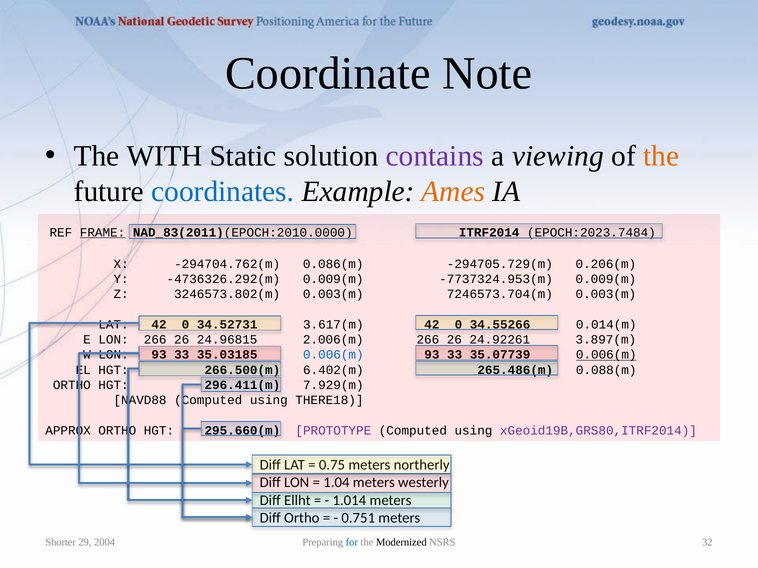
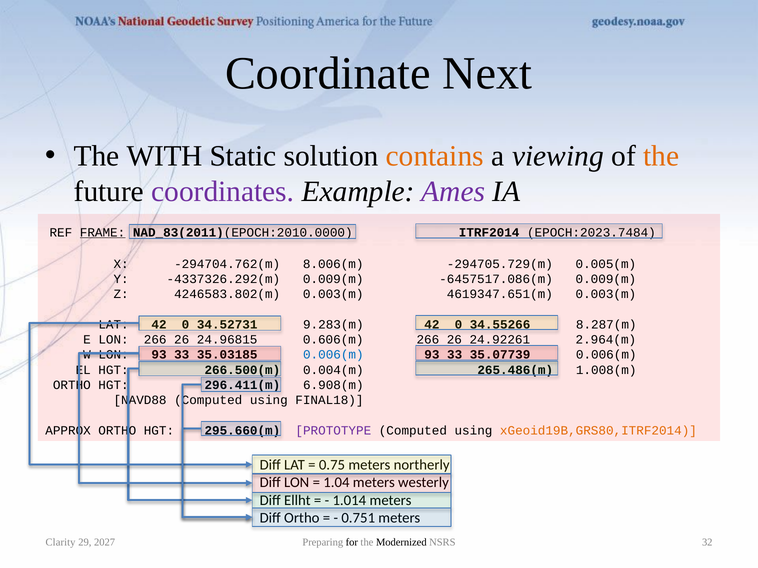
Note: Note -> Next (487, 73)
contains colour: purple -> orange (435, 156)
coordinates colour: blue -> purple (223, 192)
Ames colour: orange -> purple (453, 192)
0.086(m: 0.086(m -> 8.006(m (333, 264)
0.206(m: 0.206(m -> 0.005(m (606, 264)
-4736326.292(m: -4736326.292(m -> -4337326.292(m (223, 279)
-7737324.953(m: -7737324.953(m -> -6457517.086(m (496, 279)
3246573.802(m: 3246573.802(m -> 4246583.802(m (227, 294)
7246573.704(m: 7246573.704(m -> 4619347.651(m (500, 294)
3.617(m: 3.617(m -> 9.283(m (333, 325)
0.014(m: 0.014(m -> 8.287(m (606, 325)
2.006(m: 2.006(m -> 0.606(m (333, 340)
3.897(m: 3.897(m -> 2.964(m (606, 340)
0.006(m underline: present -> none (606, 355)
6.402(m: 6.402(m -> 0.004(m (333, 370)
0.088(m: 0.088(m -> 1.008(m (606, 370)
7.929(m: 7.929(m -> 6.908(m (333, 385)
THERE18: THERE18 -> FINAL18 (329, 401)
xGeoid19B,GRS80,ITRF2014 colour: purple -> orange (598, 431)
Shorter: Shorter -> Clarity (61, 543)
2004: 2004 -> 2027 (105, 543)
for colour: blue -> black (352, 543)
